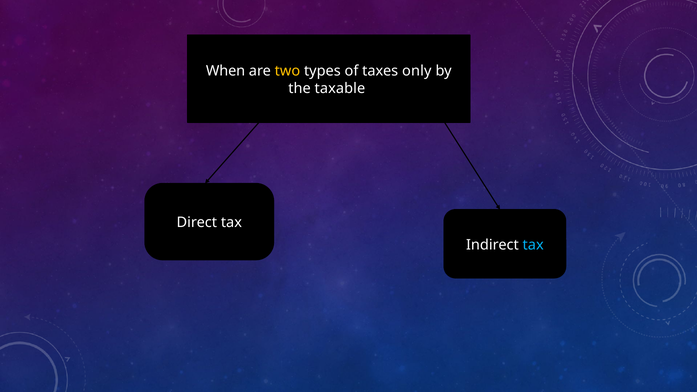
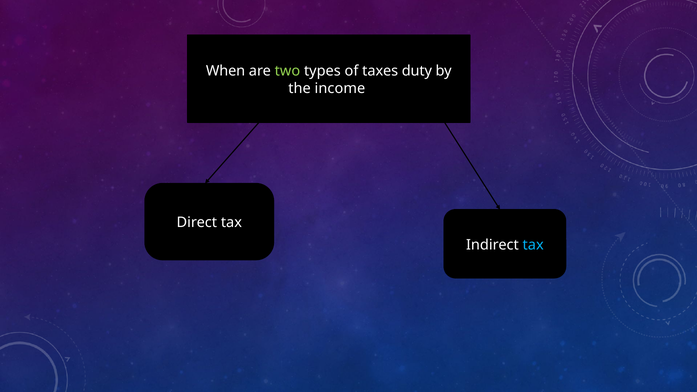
two colour: yellow -> light green (287, 71)
only: only -> duty (417, 71)
taxable: taxable -> income (340, 88)
